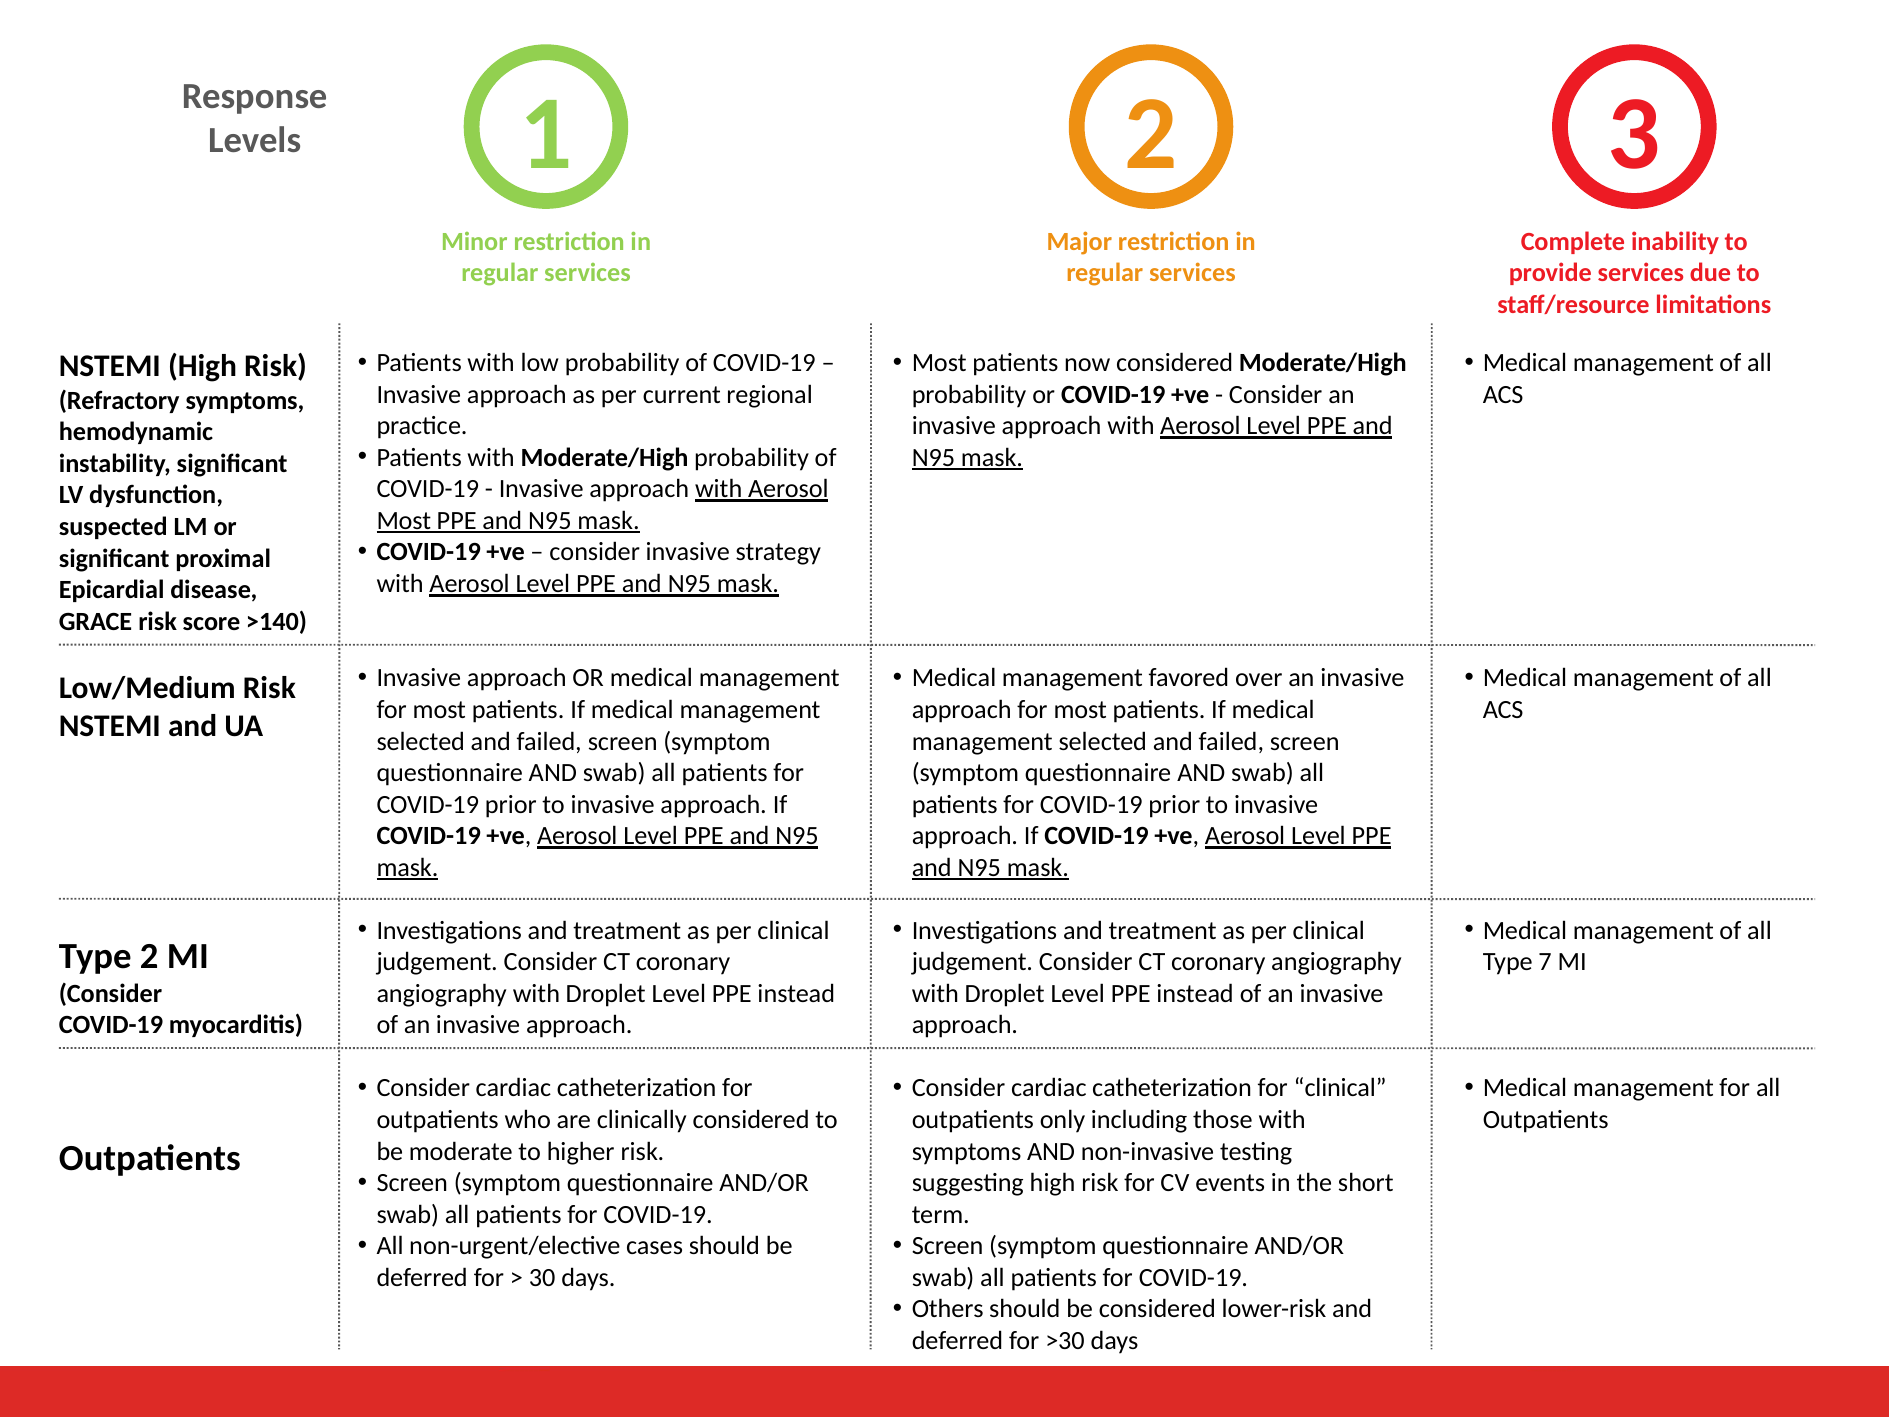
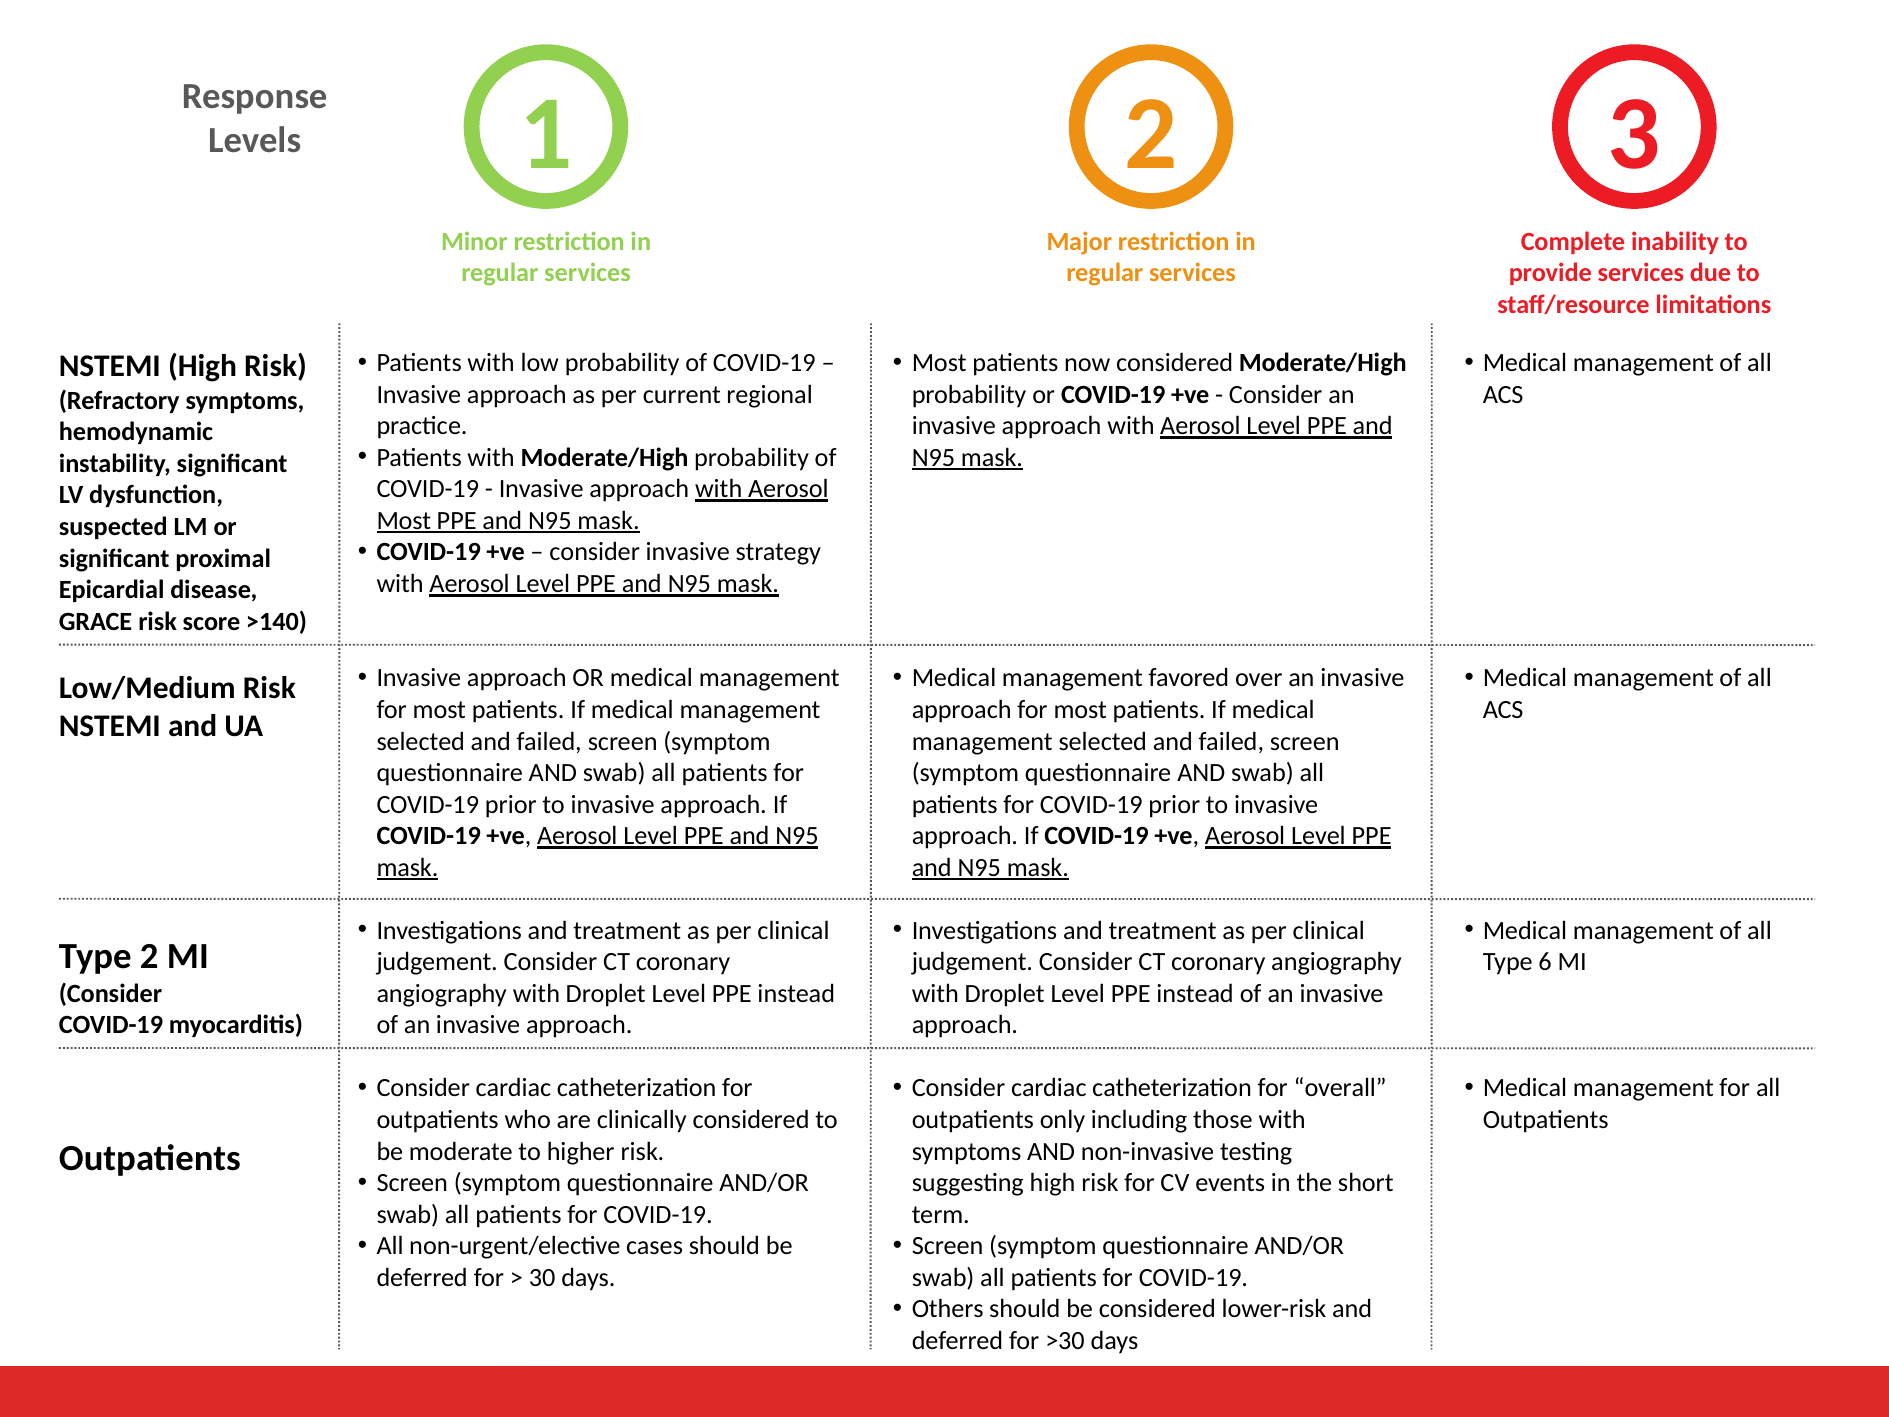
7: 7 -> 6 (1545, 962)
for clinical: clinical -> overall (1340, 1088)
